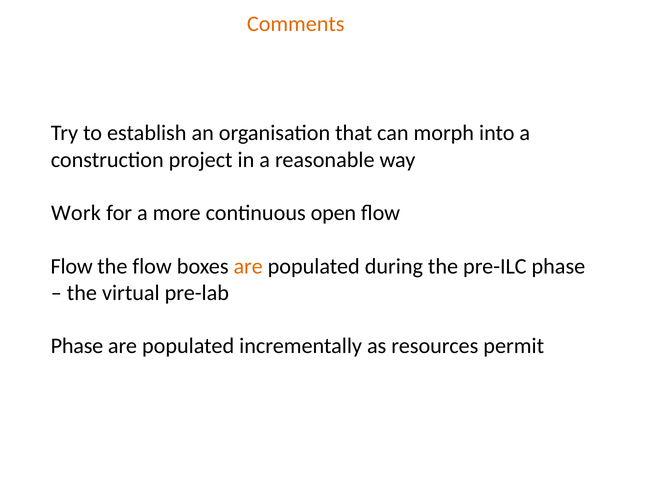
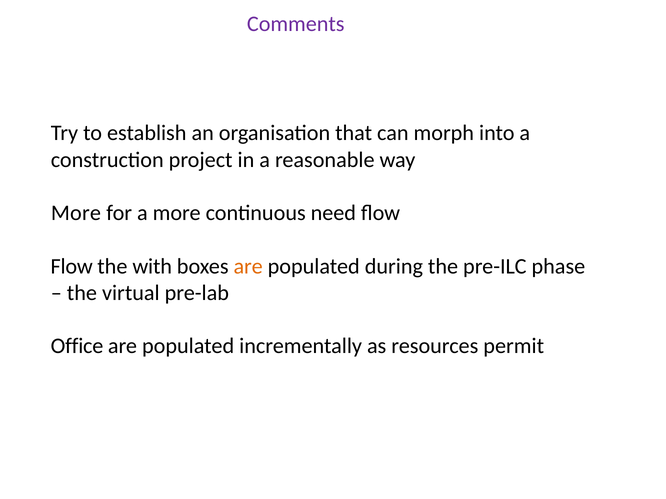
Comments colour: orange -> purple (296, 24)
Work: Work -> More (76, 213)
open: open -> need (333, 213)
the flow: flow -> with (152, 266)
Phase: Phase -> Office (77, 346)
